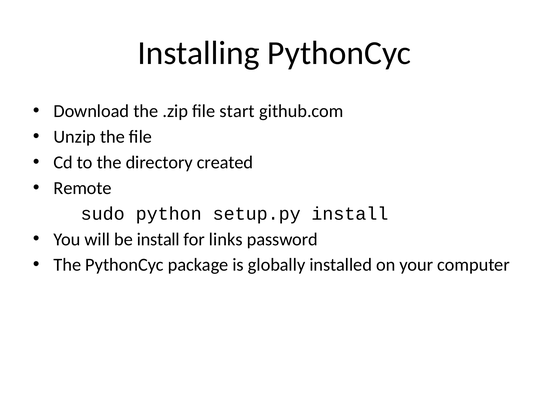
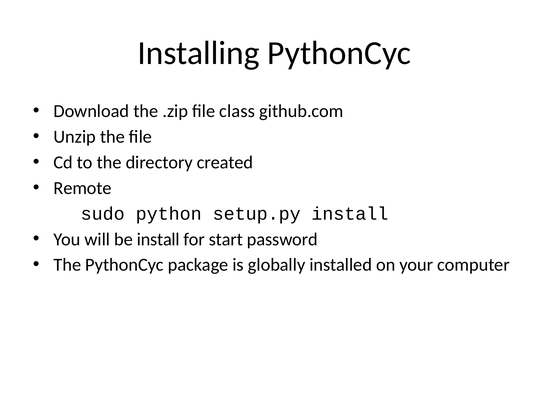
start: start -> class (237, 111)
links: links -> start (226, 239)
